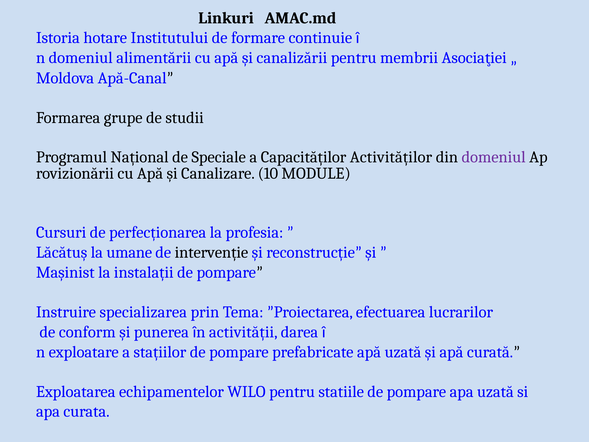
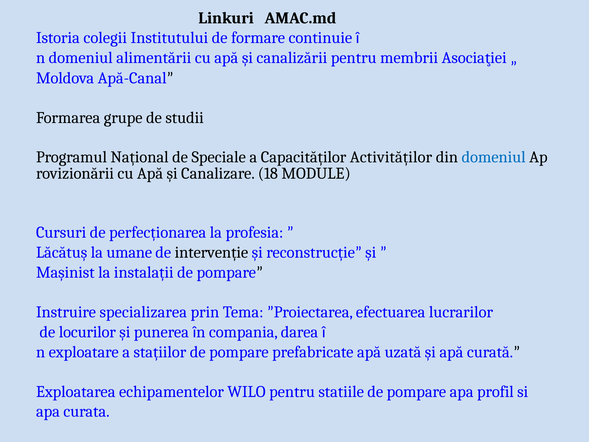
hotare: hotare -> colegii (105, 38)
domeniul colour: purple -> blue (494, 157)
10: 10 -> 18 (268, 173)
conform: conform -> locurilor (87, 332)
activității: activității -> compania (243, 332)
apa uzată: uzată -> profil (495, 392)
